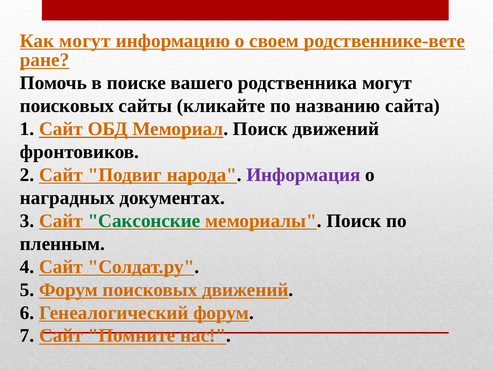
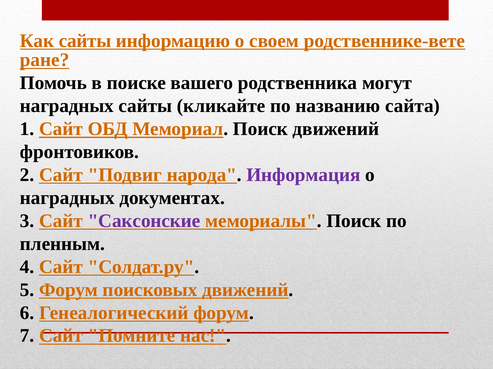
Как могут: могут -> сайты (85, 41)
поисковых: поисковых -> наградных (67, 106)
Саксонские colour: green -> purple (144, 221)
